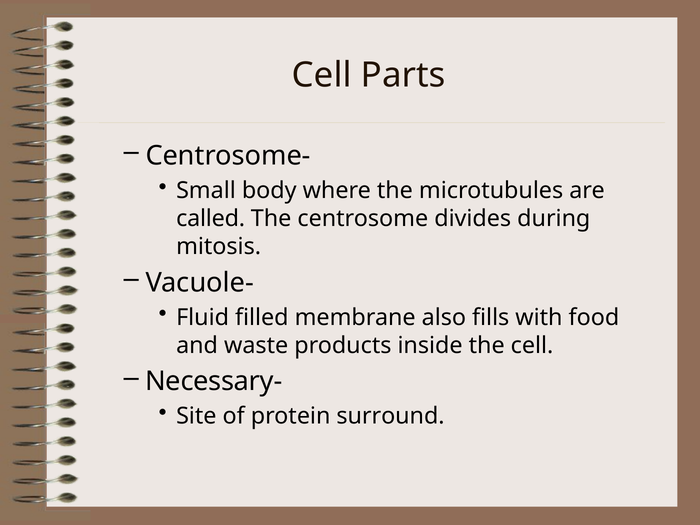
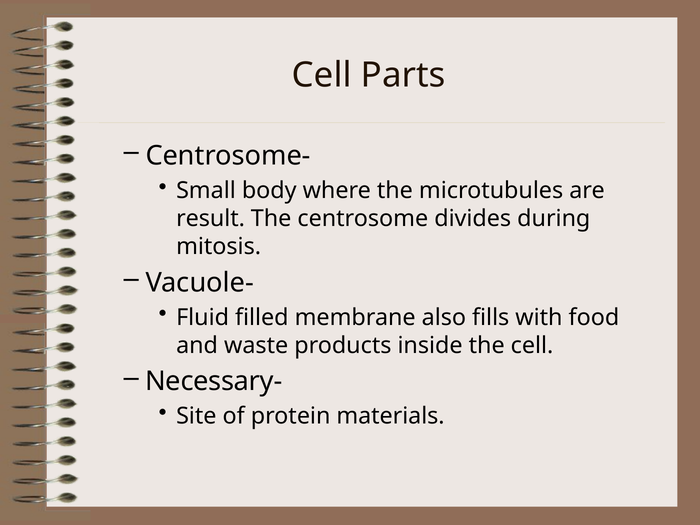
called: called -> result (211, 219)
surround: surround -> materials (391, 416)
